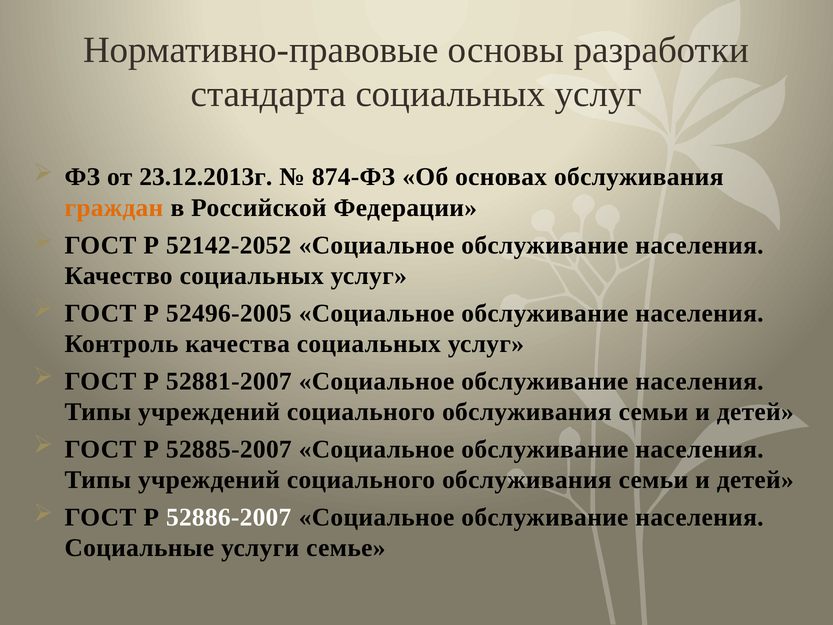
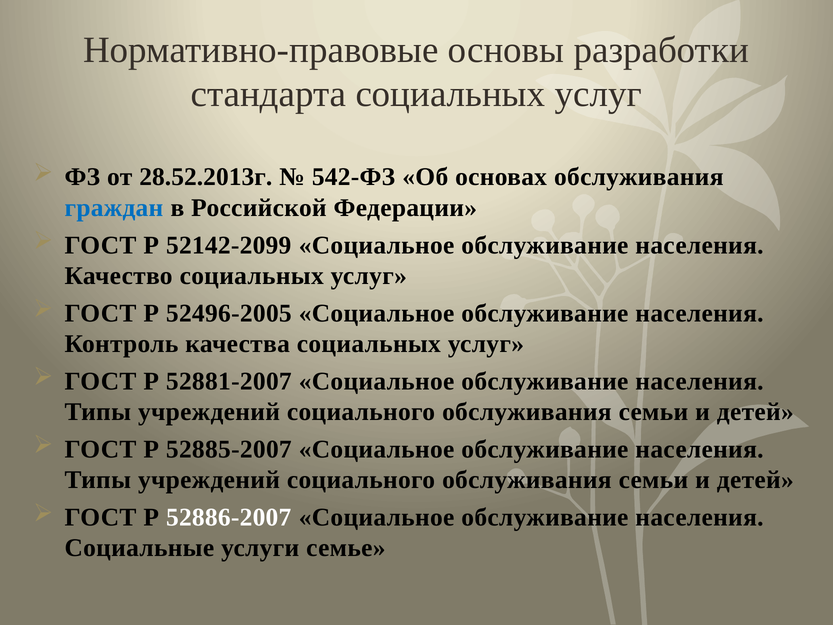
23.12.2013г: 23.12.2013г -> 28.52.2013г (206, 177)
874-ФЗ: 874-ФЗ -> 542-ФЗ (353, 177)
граждан colour: orange -> blue (114, 208)
52142-2052: 52142-2052 -> 52142-2099 (229, 245)
